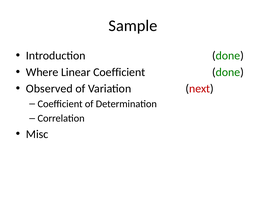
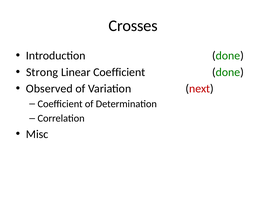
Sample: Sample -> Crosses (133, 26)
Where: Where -> Strong (42, 72)
